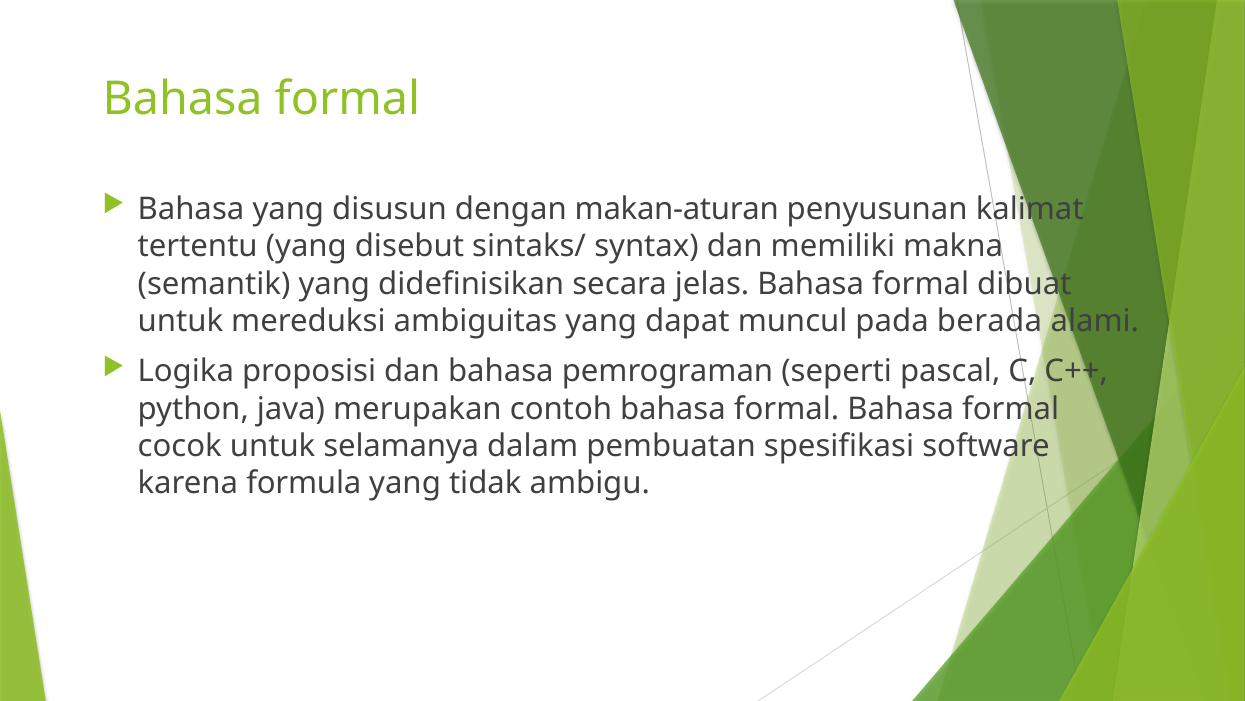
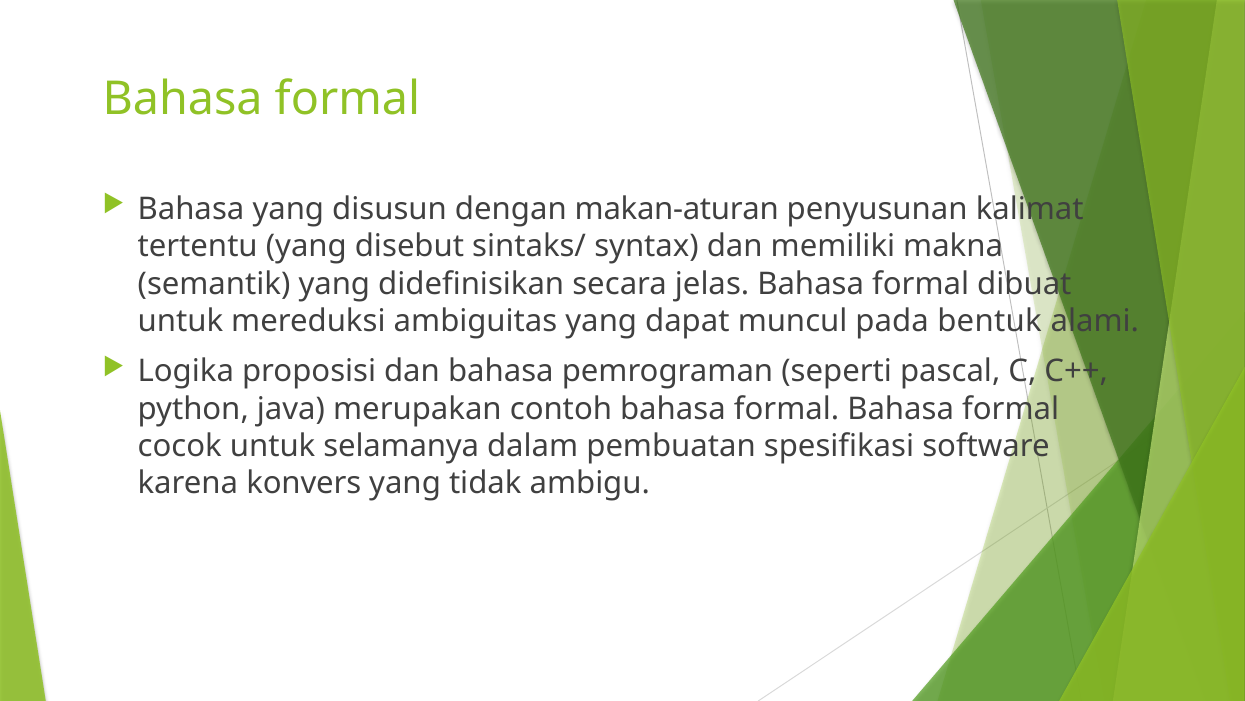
berada: berada -> bentuk (990, 321)
formula: formula -> konvers (304, 483)
